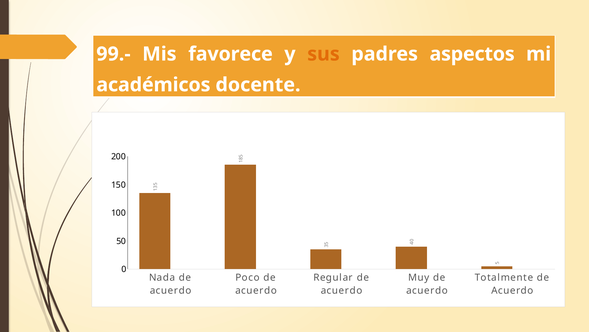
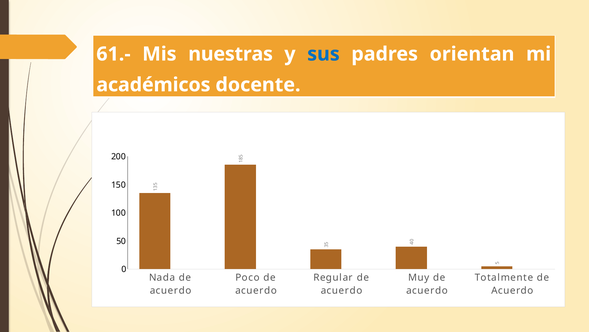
99.-: 99.- -> 61.- (113, 54)
favorece: favorece -> nuestras (231, 54)
sus colour: orange -> blue (323, 54)
aspectos: aspectos -> orientan (472, 54)
